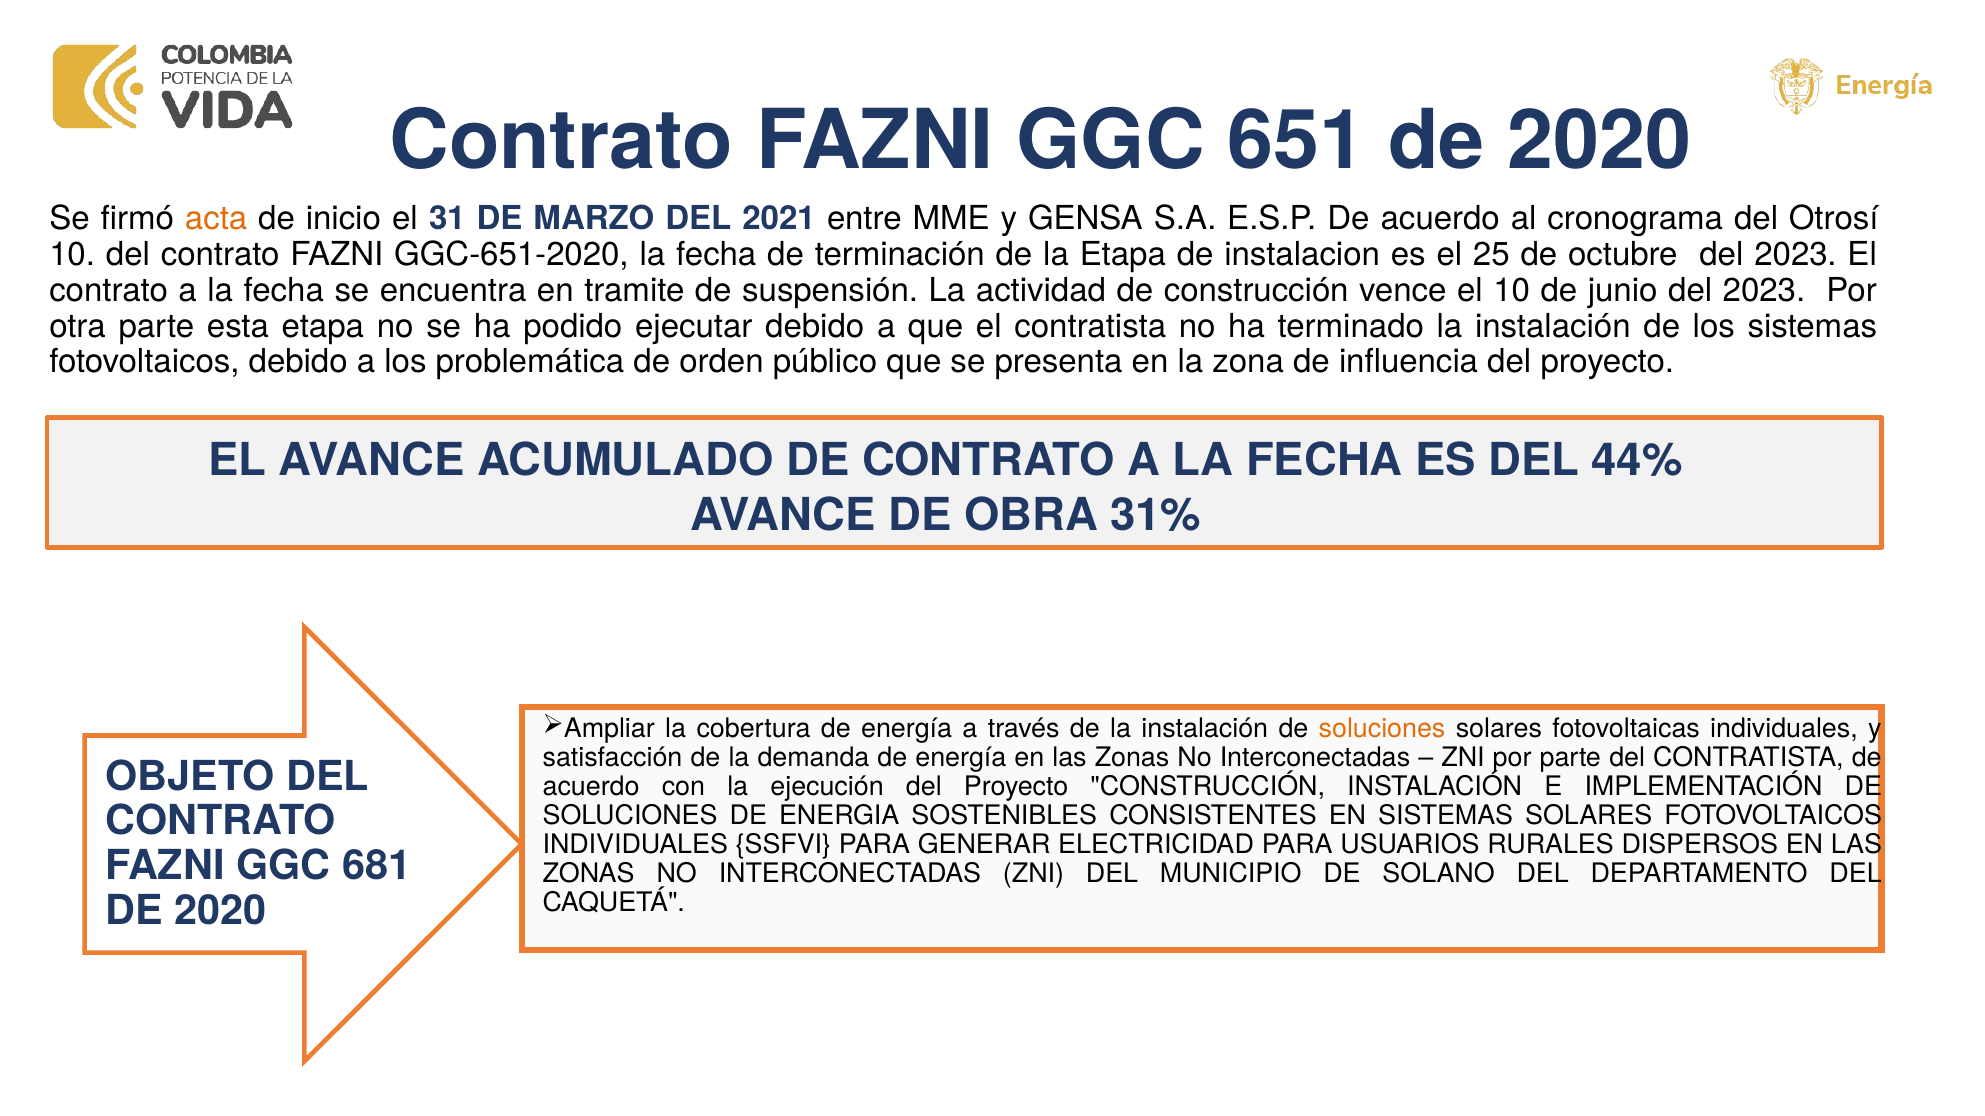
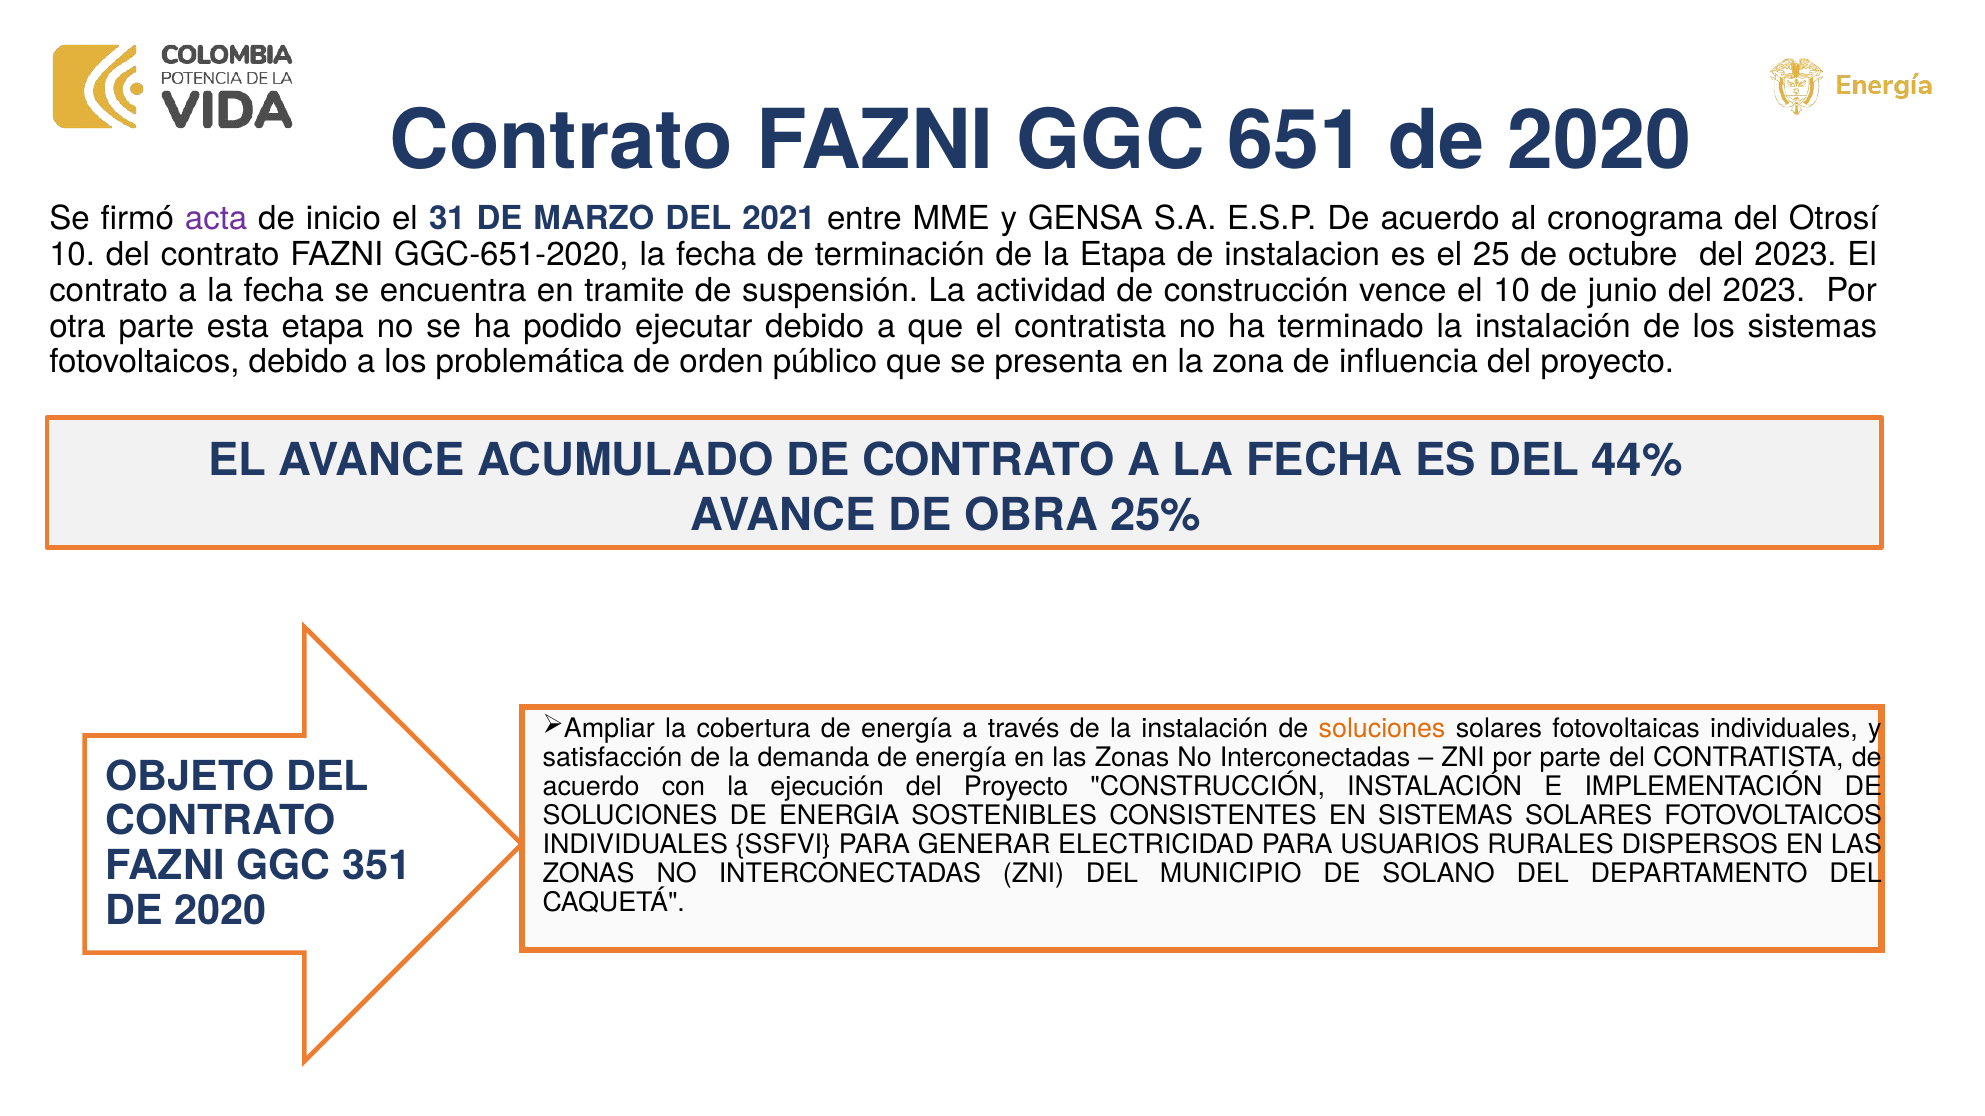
acta colour: orange -> purple (216, 219)
31%: 31% -> 25% (1156, 516)
681: 681 -> 351 (377, 866)
